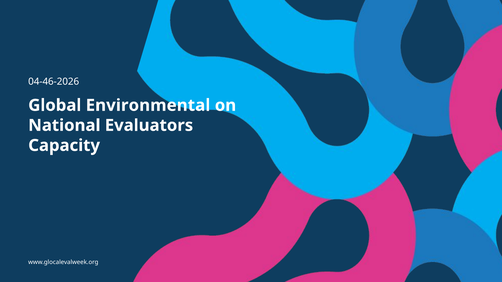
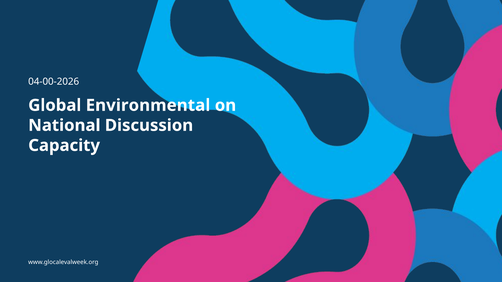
04-46-2026: 04-46-2026 -> 04-00-2026 (54, 82)
Evaluators: Evaluators -> Discussion (149, 126)
